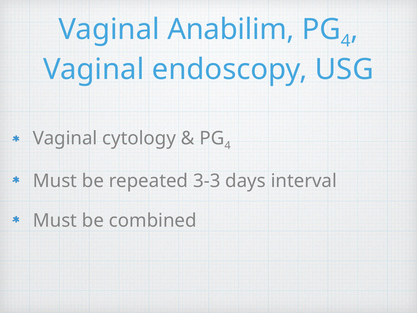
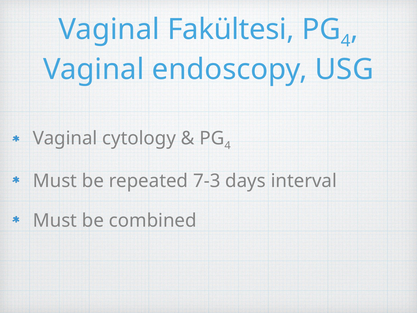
Anabilim: Anabilim -> Fakültesi (231, 29)
3-3: 3-3 -> 7-3 (207, 181)
